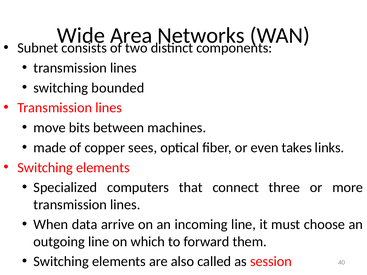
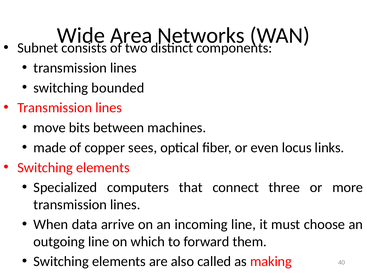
takes: takes -> locus (297, 148)
session: session -> making (271, 262)
